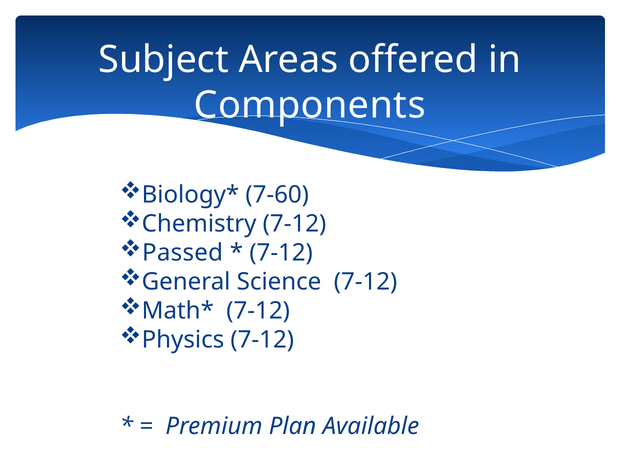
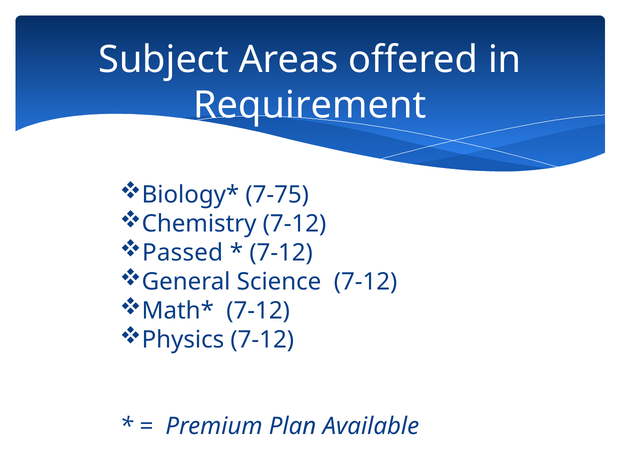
Components: Components -> Requirement (310, 105)
7-60: 7-60 -> 7-75 (277, 195)
